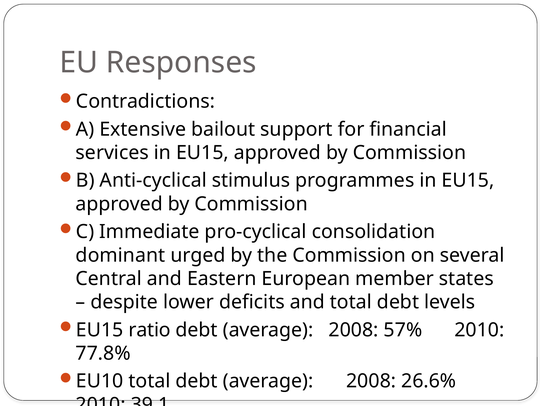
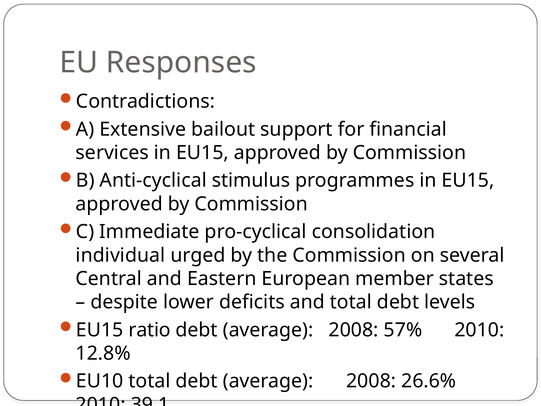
dominant: dominant -> individual (120, 255)
77.8%: 77.8% -> 12.8% (103, 353)
